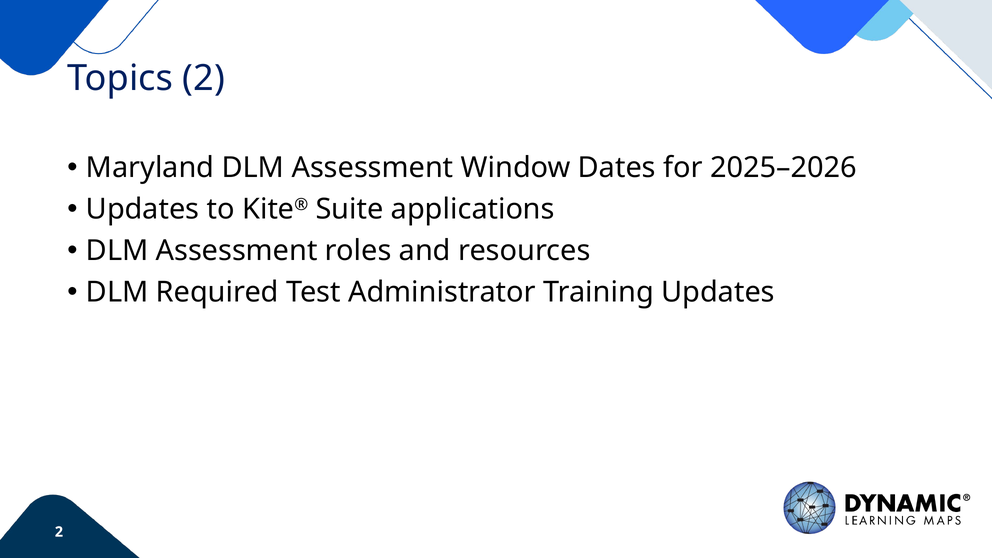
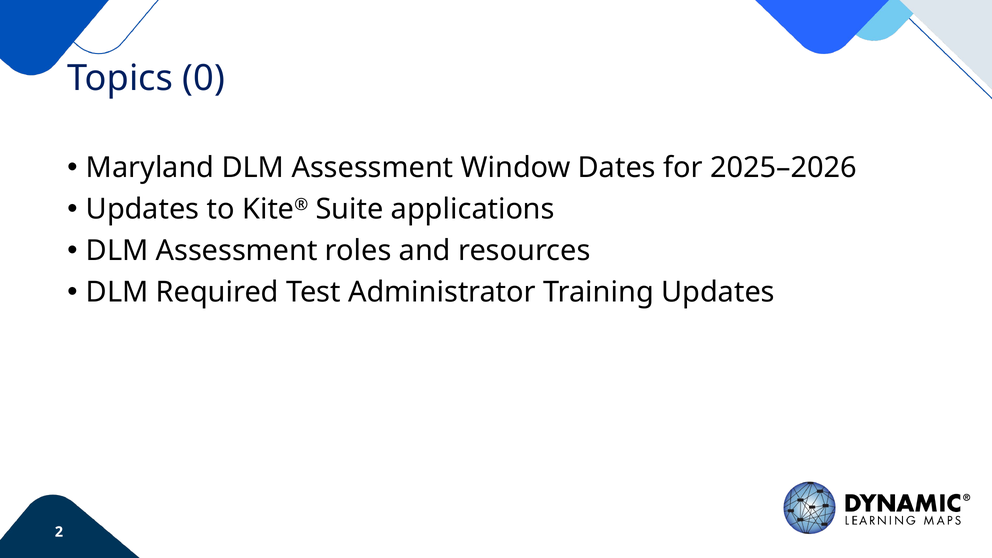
Topics 2: 2 -> 0 (204, 78)
